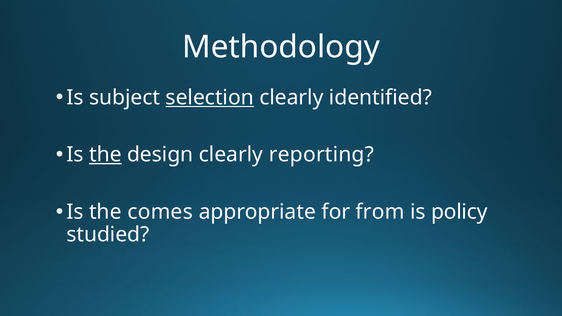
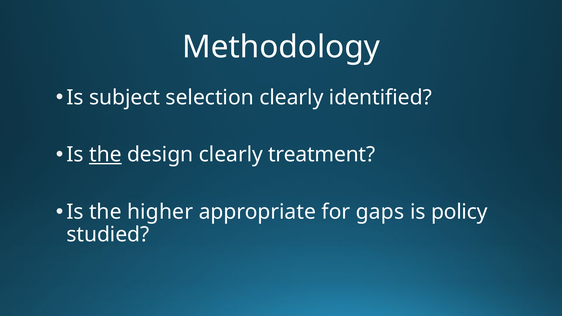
selection underline: present -> none (210, 98)
reporting: reporting -> treatment (322, 155)
comes: comes -> higher (160, 212)
from: from -> gaps (380, 212)
